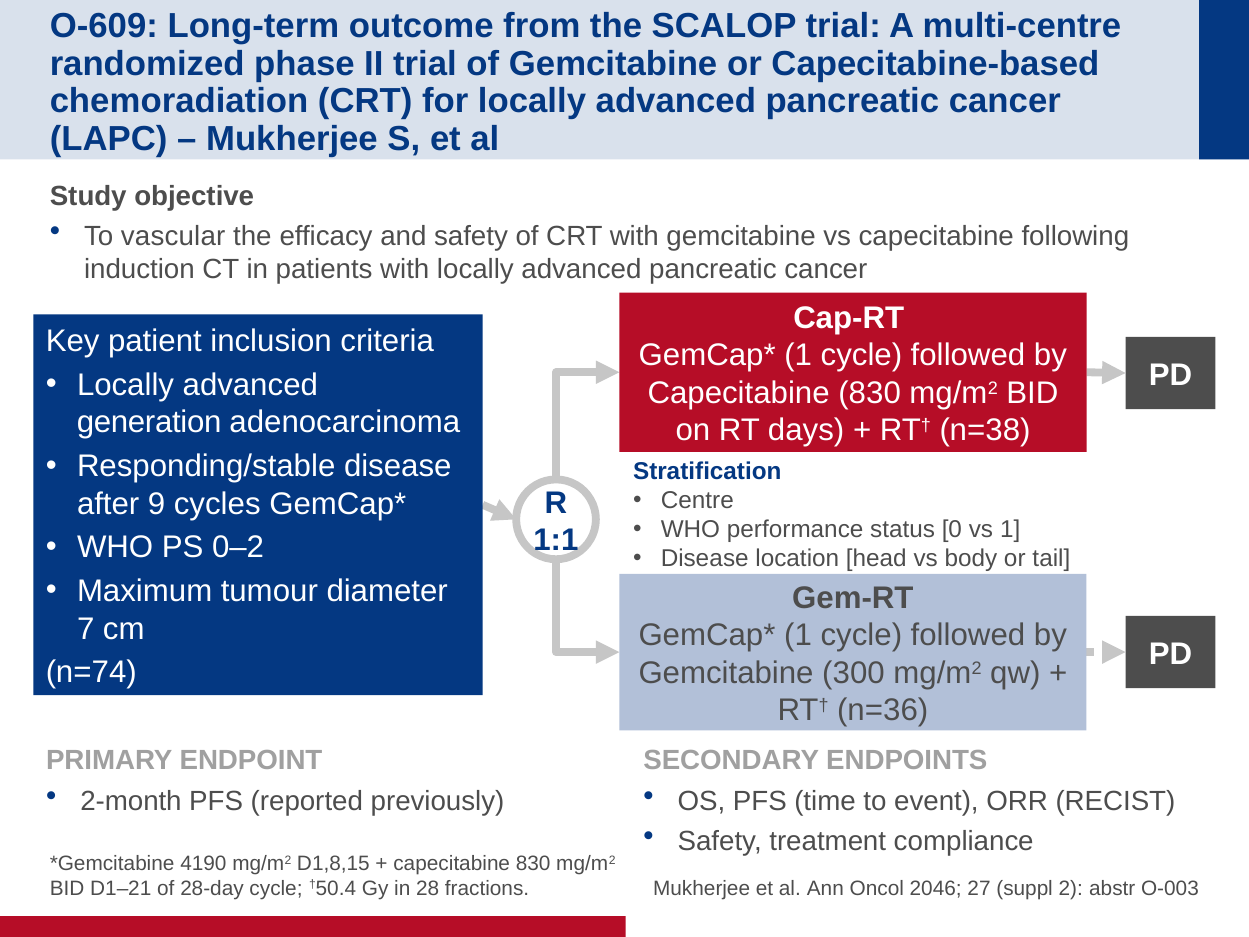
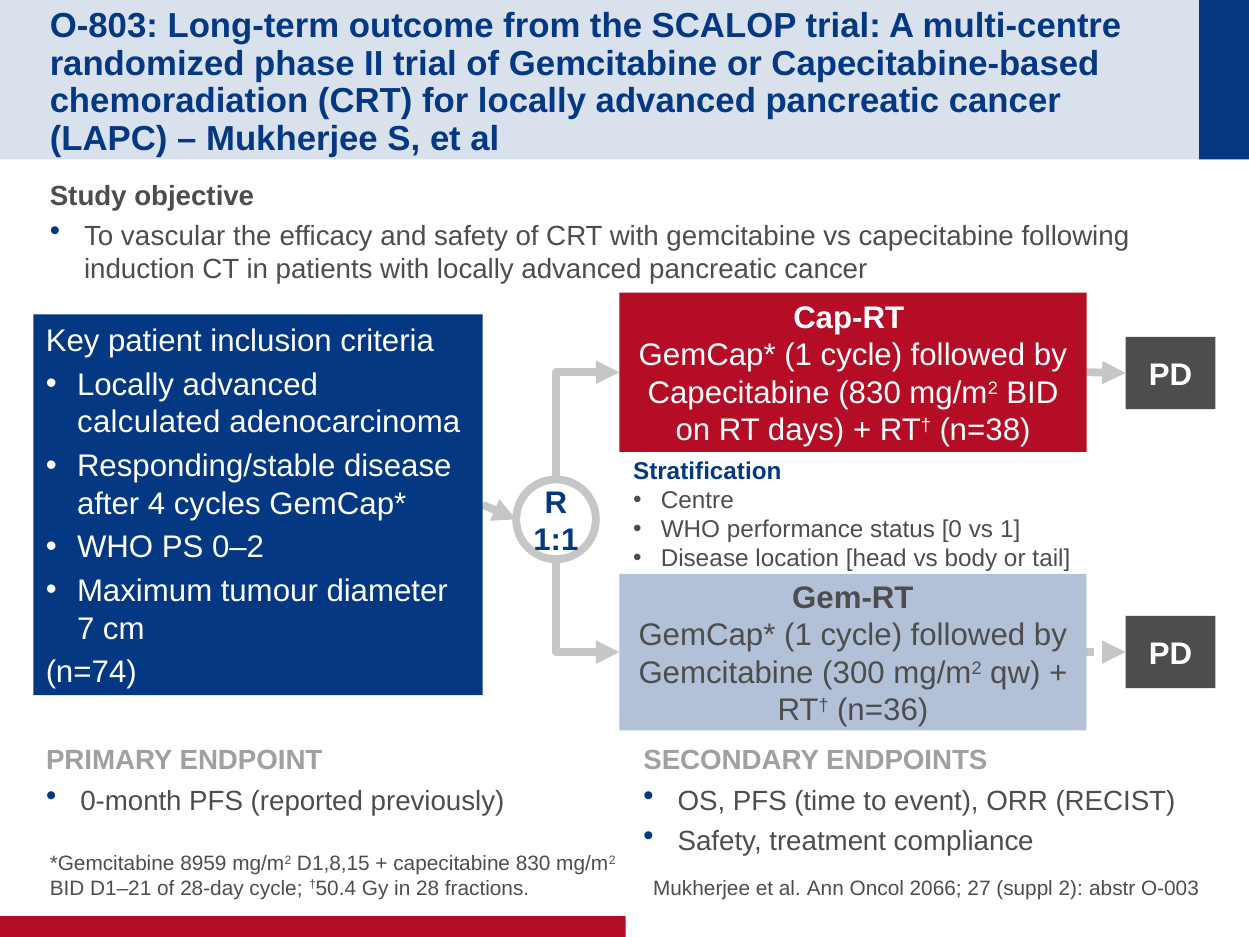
O-609: O-609 -> O-803 (104, 26)
generation: generation -> calculated (149, 423)
9: 9 -> 4 (157, 504)
2-month: 2-month -> 0-month (131, 801)
4190: 4190 -> 8959 (203, 863)
2046: 2046 -> 2066 (936, 888)
